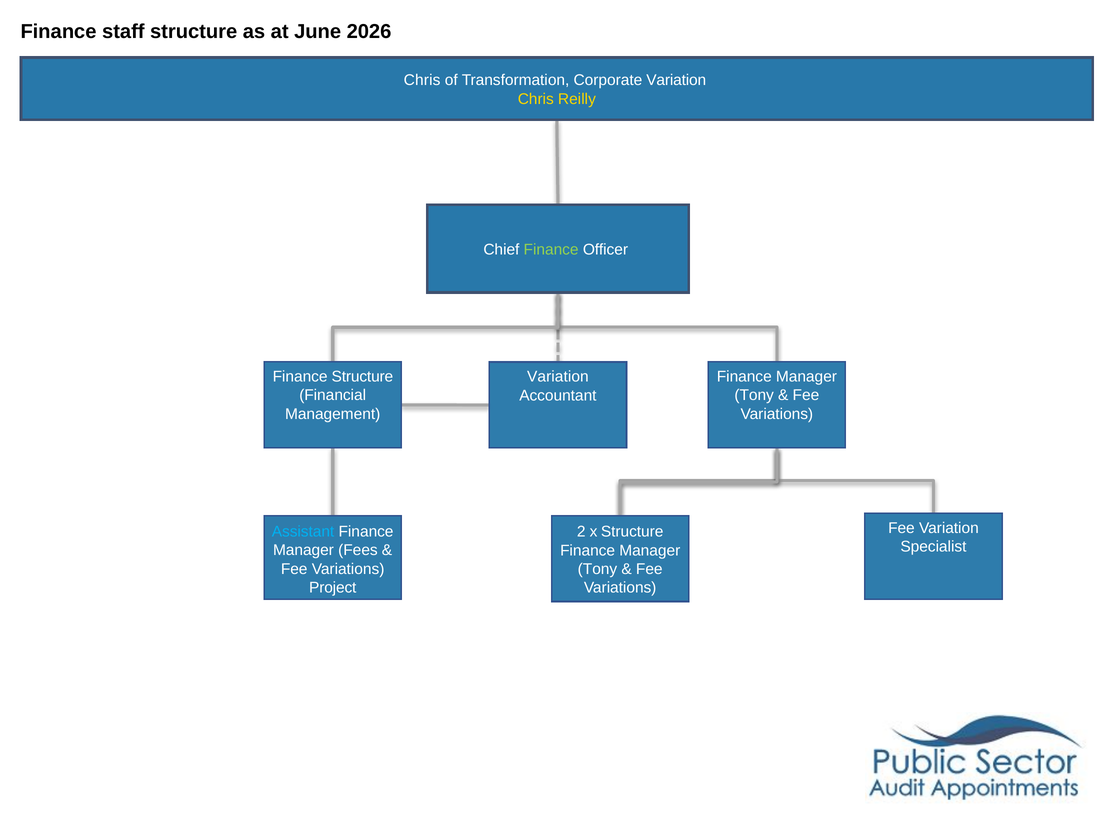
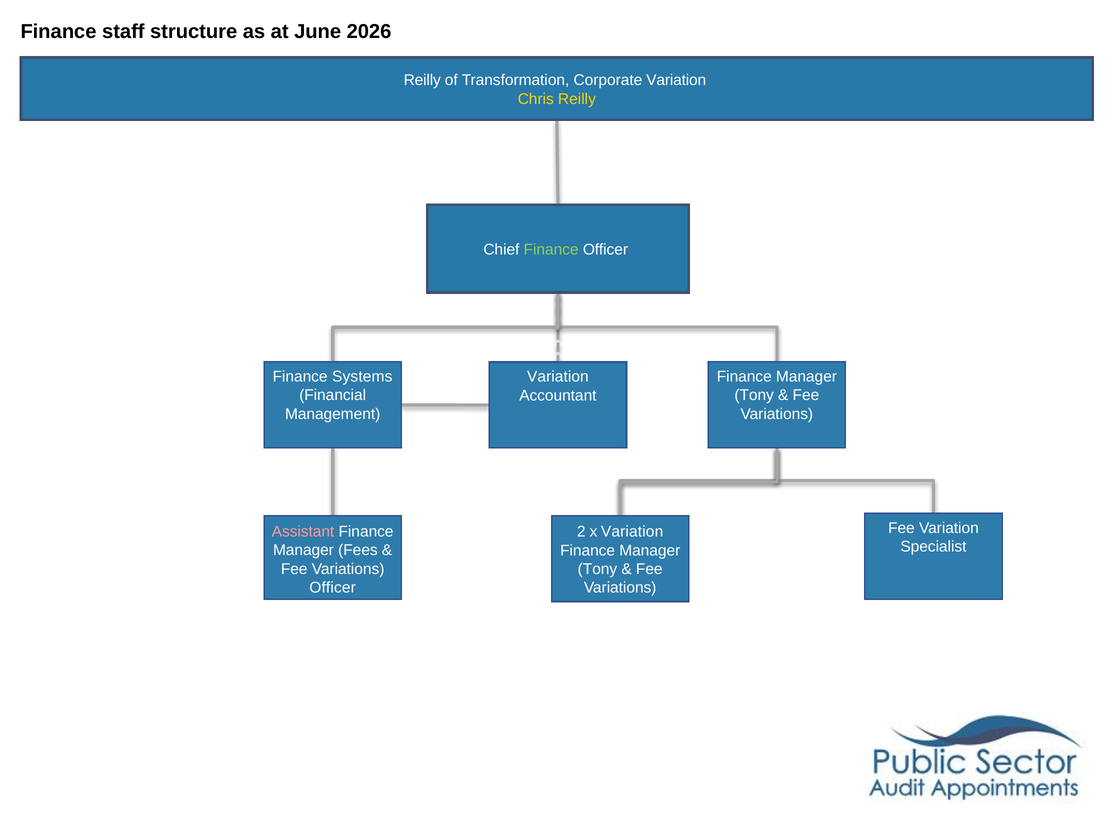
Chris: Chris -> Reilly (422, 80)
Finance Structure: Structure -> Systems (362, 377)
Assistant colour: light blue -> pink (303, 532)
x Structure: Structure -> Variation (632, 532)
Project: Project -> Officer (333, 588)
